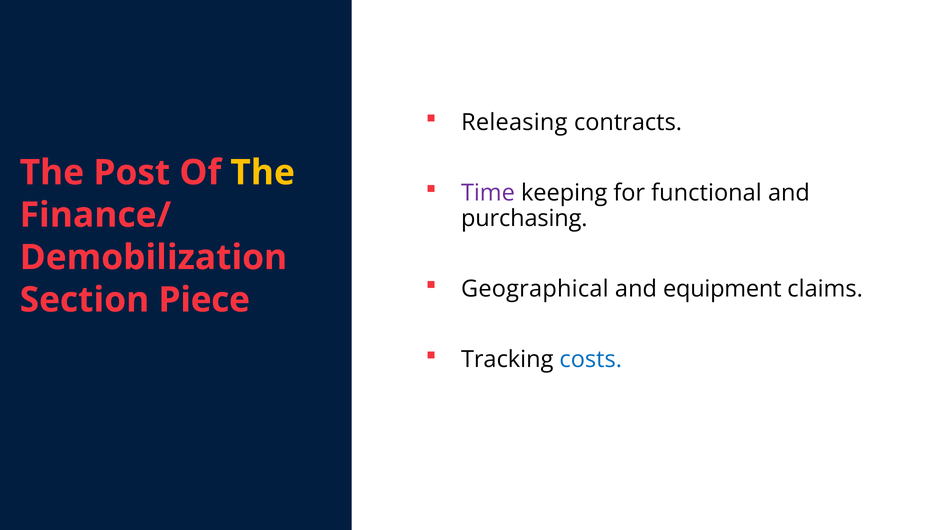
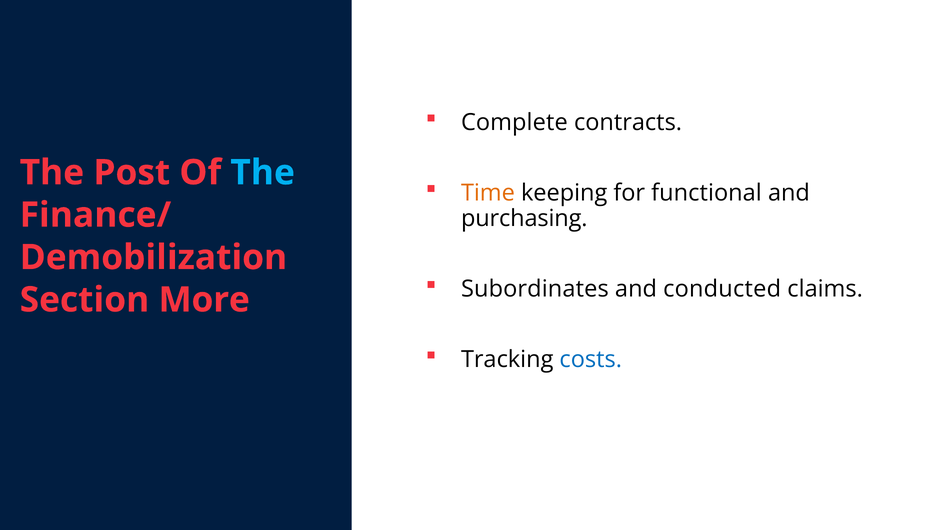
Releasing: Releasing -> Complete (514, 122)
The colour: yellow -> light blue (263, 173)
Time colour: purple -> orange (488, 193)
Geographical: Geographical -> Subordinates (535, 289)
equipment: equipment -> conducted (722, 289)
Piece: Piece -> More (204, 300)
